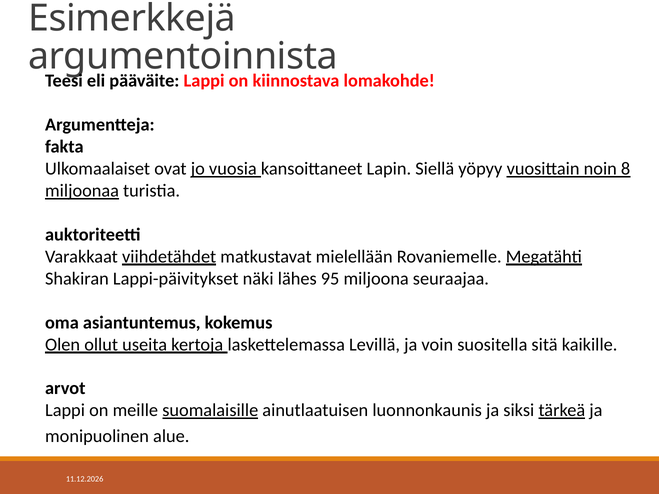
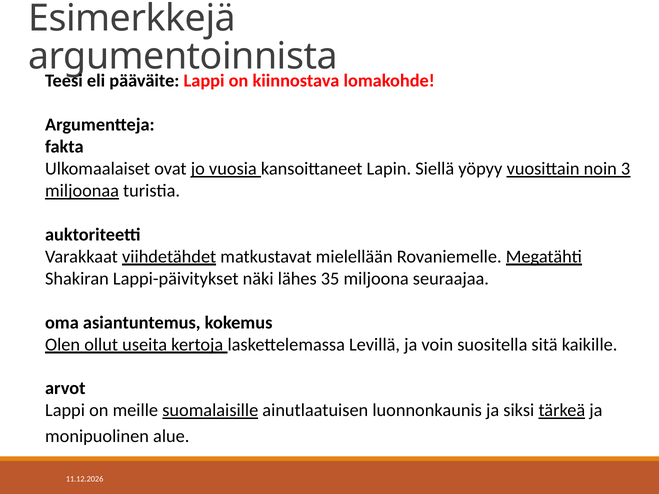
8: 8 -> 3 (626, 169)
95: 95 -> 35 (330, 279)
